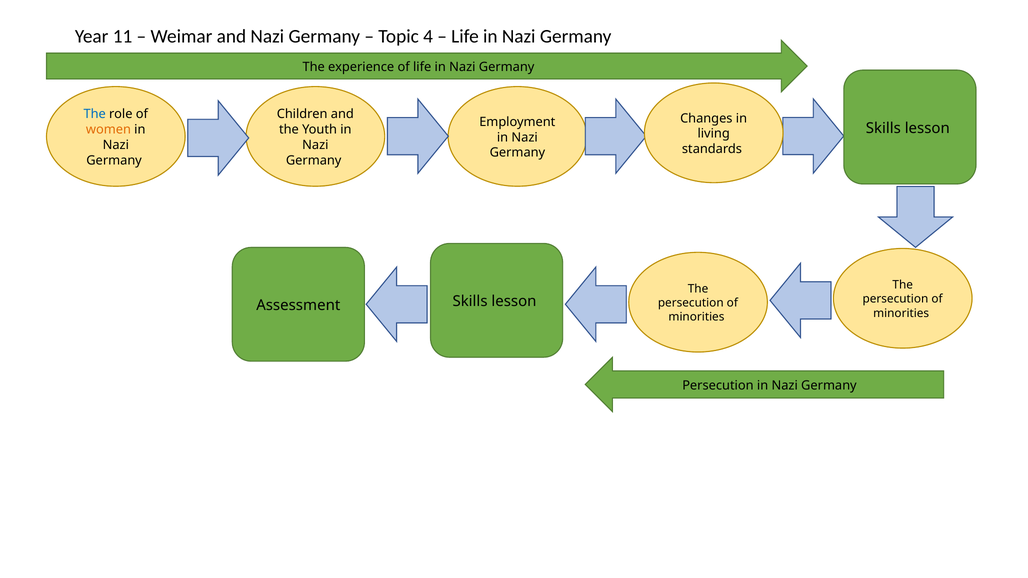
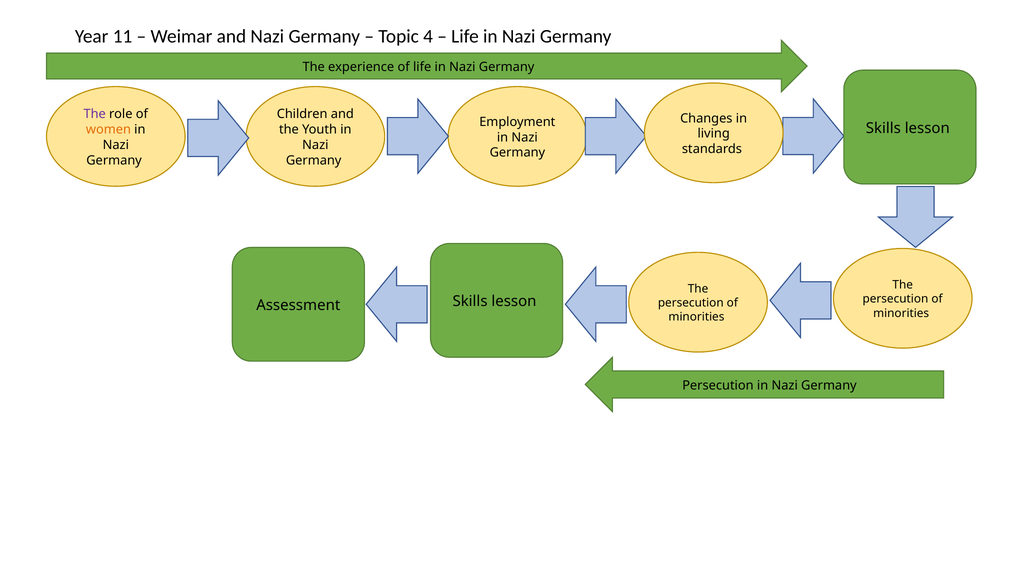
The colour: blue -> purple (95, 114)
